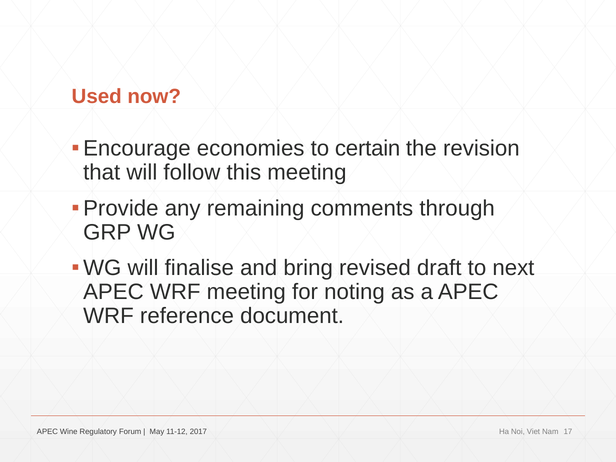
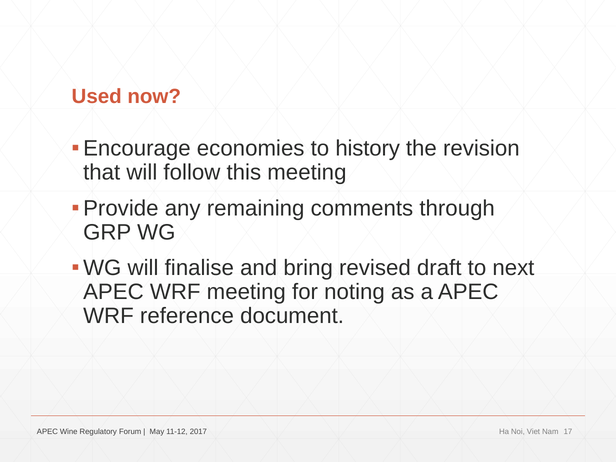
certain: certain -> history (368, 148)
